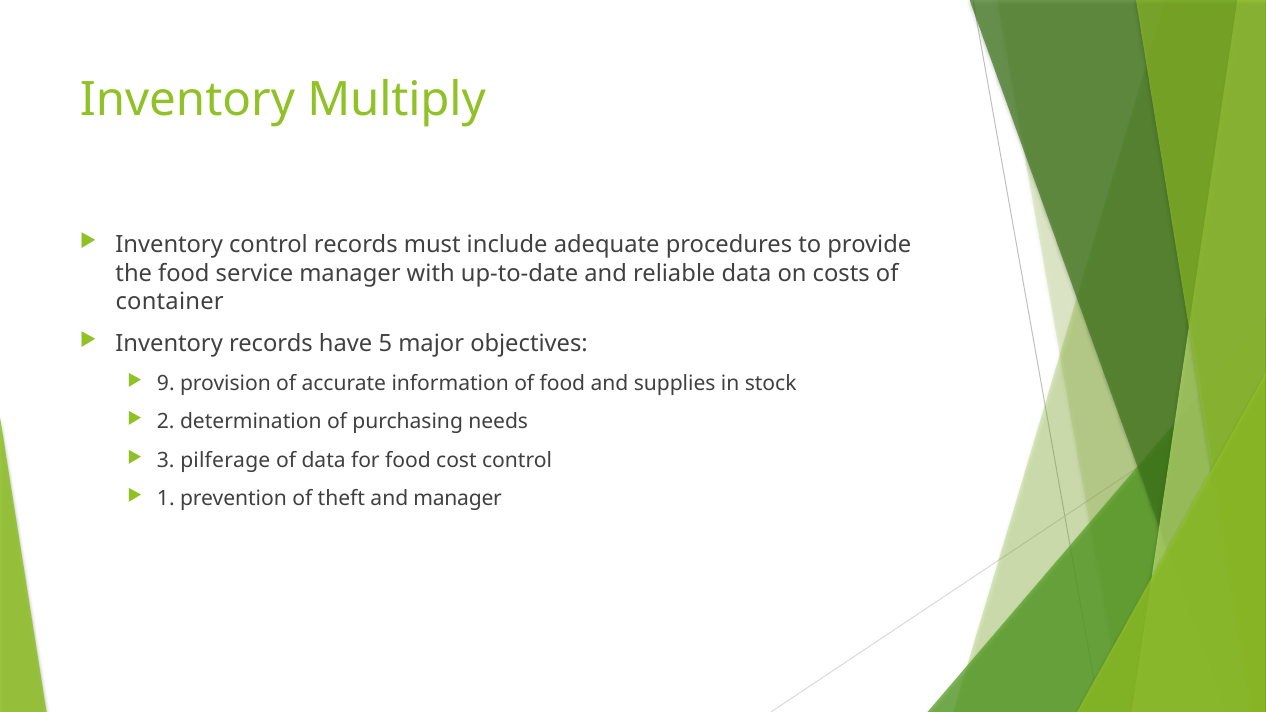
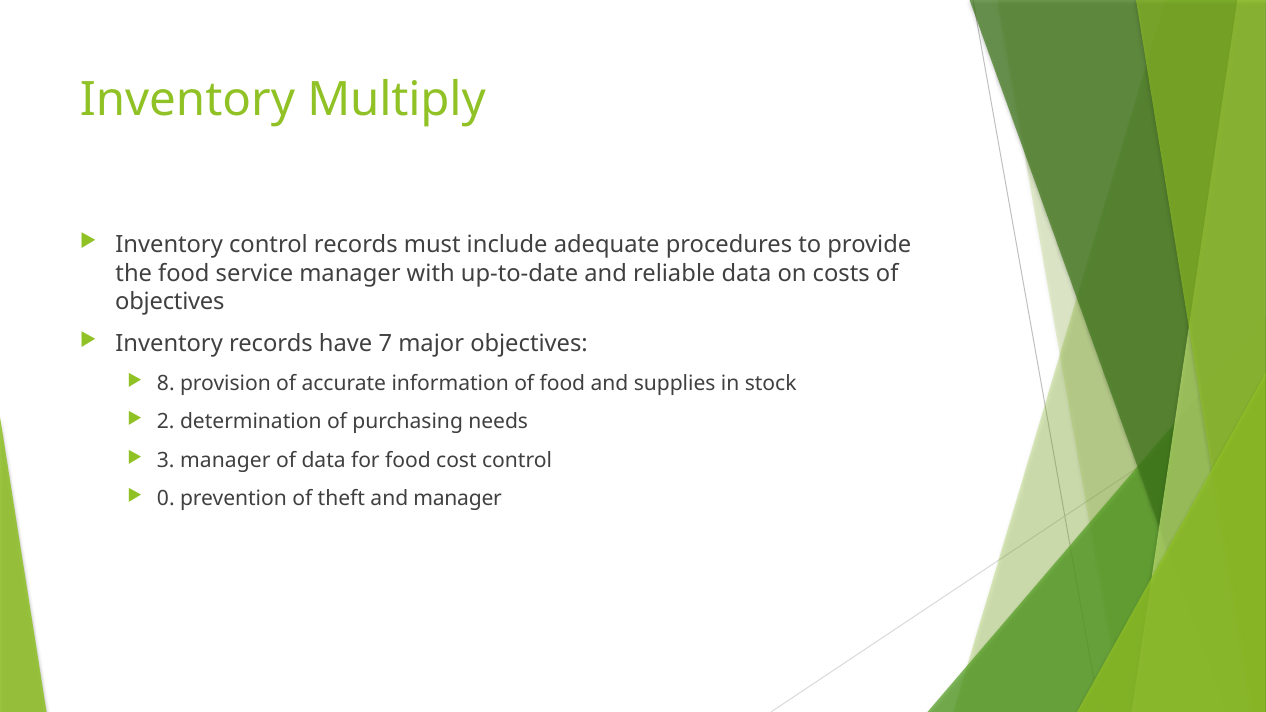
container: container -> objectives (170, 302)
5: 5 -> 7 (385, 344)
9: 9 -> 8 (166, 384)
3 pilferage: pilferage -> manager (225, 461)
1: 1 -> 0 (166, 499)
